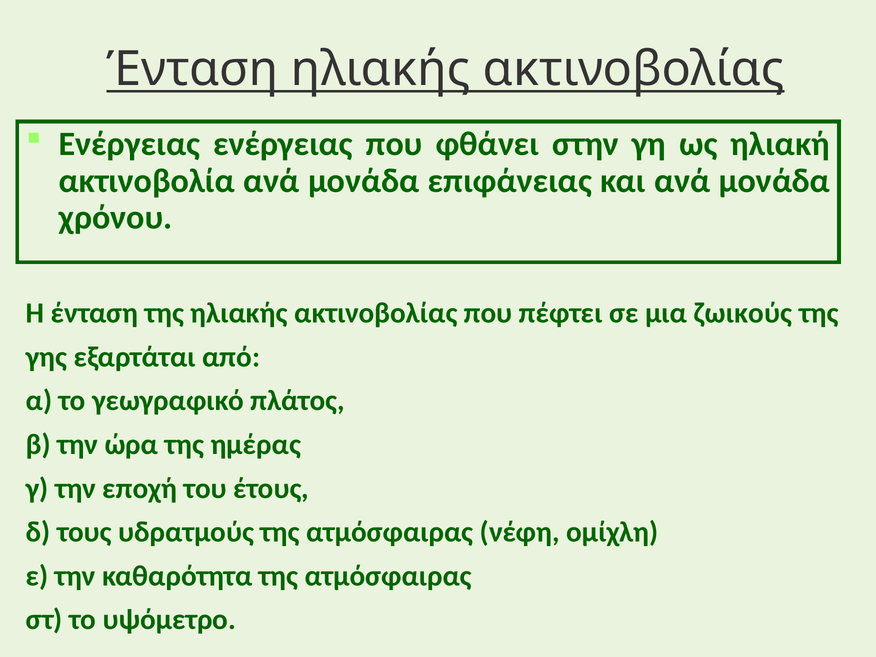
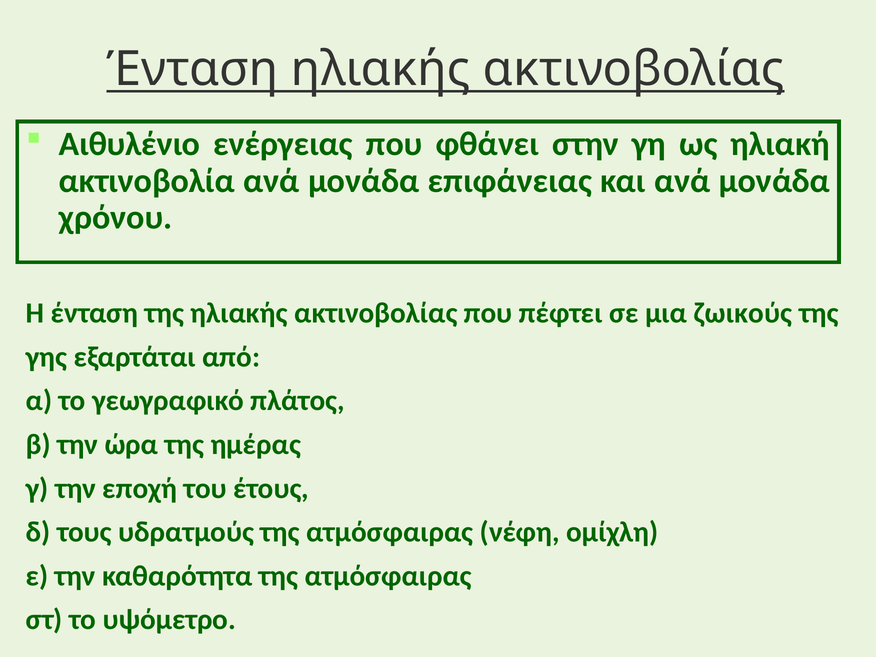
Ενέργειας: Ενέργειας -> Αιθυλένιο (130, 144)
